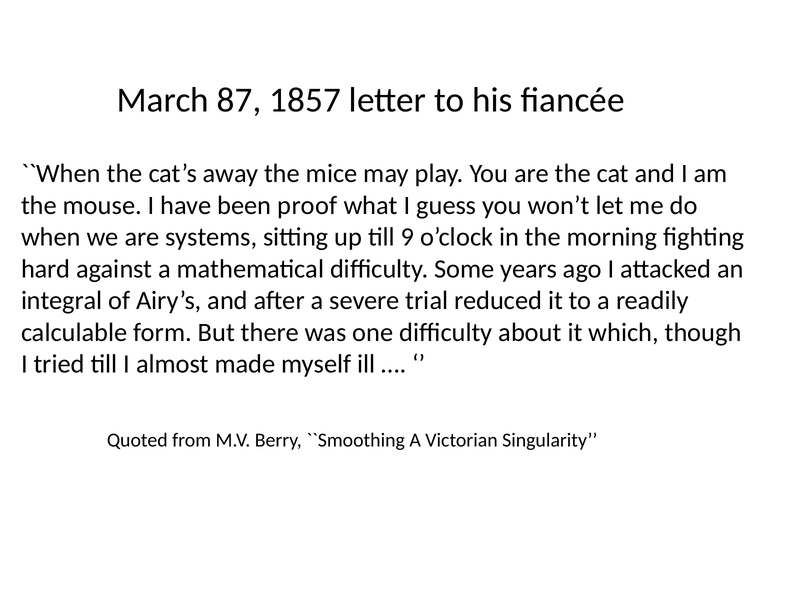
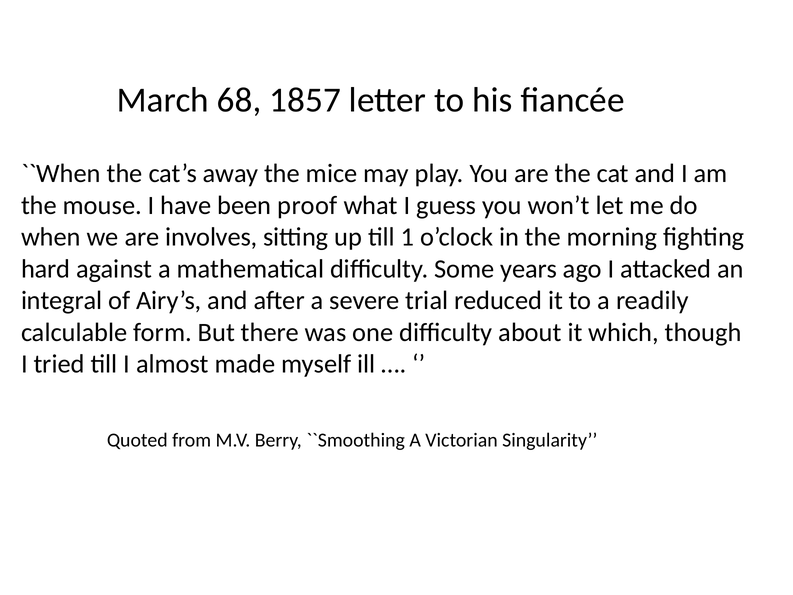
87: 87 -> 68 (239, 100)
systems: systems -> involves (211, 237)
9: 9 -> 1 (408, 237)
